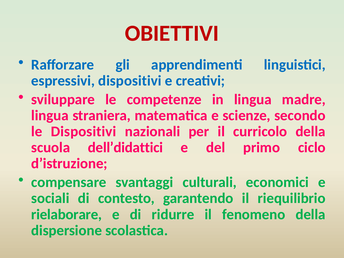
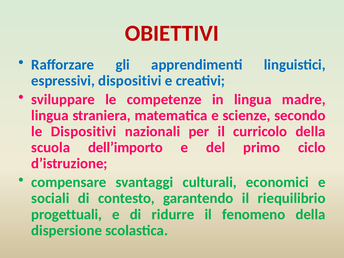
dell’didattici: dell’didattici -> dell’importo (125, 148)
rielaborare: rielaborare -> progettuali (67, 214)
